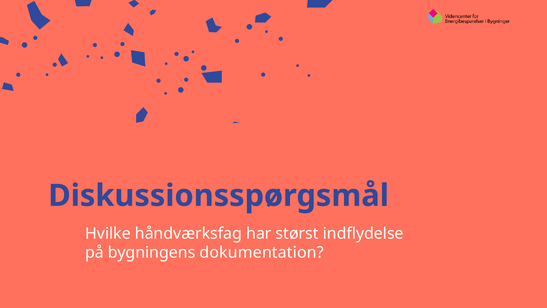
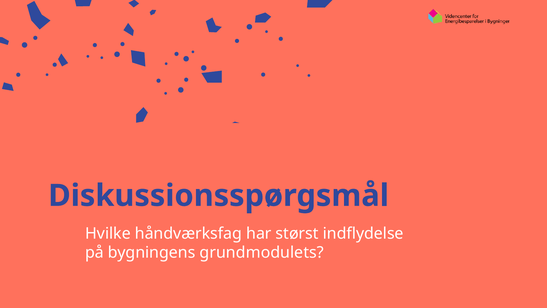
dokumentation: dokumentation -> grundmodulets (262, 252)
